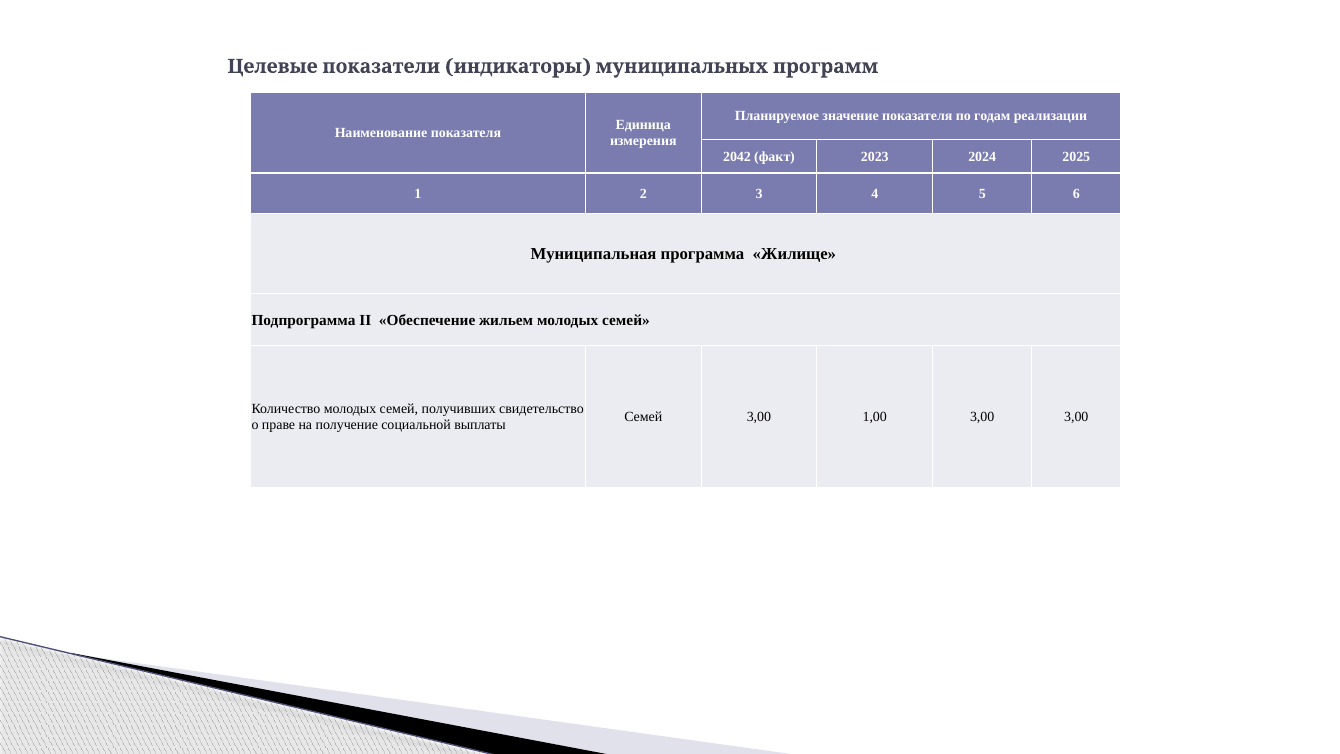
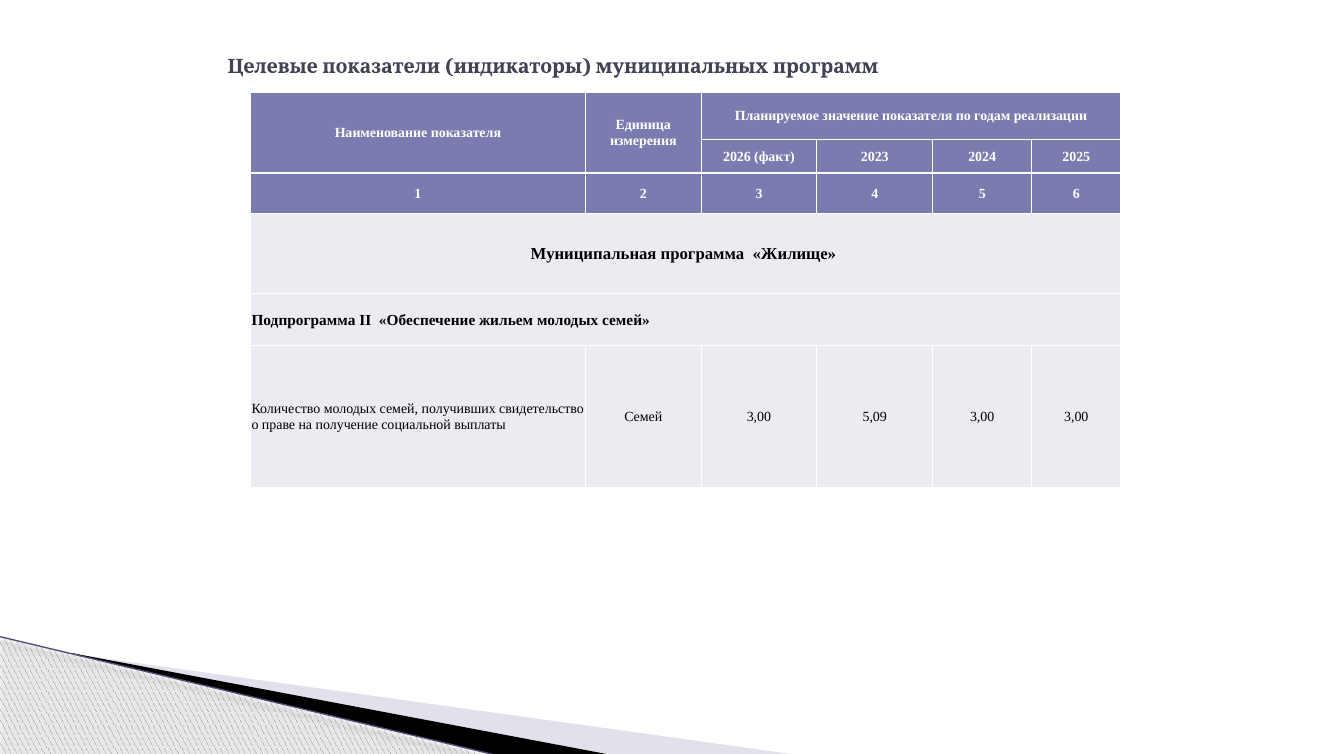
2042: 2042 -> 2026 (737, 157)
1,00: 1,00 -> 5,09 (875, 417)
